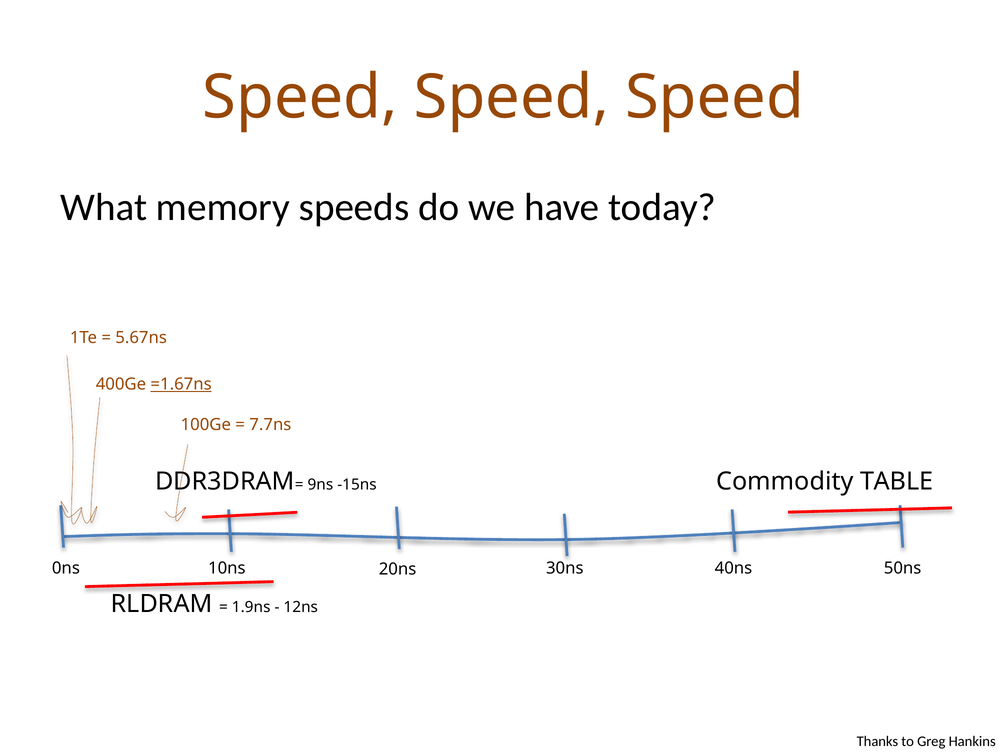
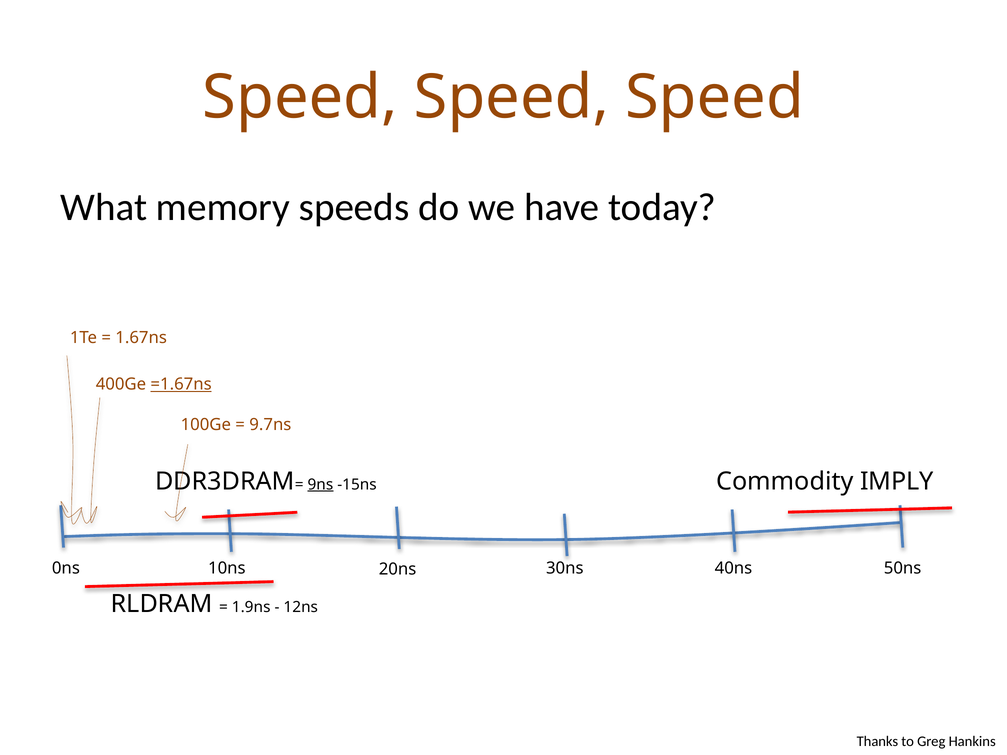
5.67ns: 5.67ns -> 1.67ns (141, 338)
7.7ns: 7.7ns -> 9.7ns (270, 425)
9ns underline: none -> present (320, 485)
TABLE: TABLE -> IMPLY (897, 481)
